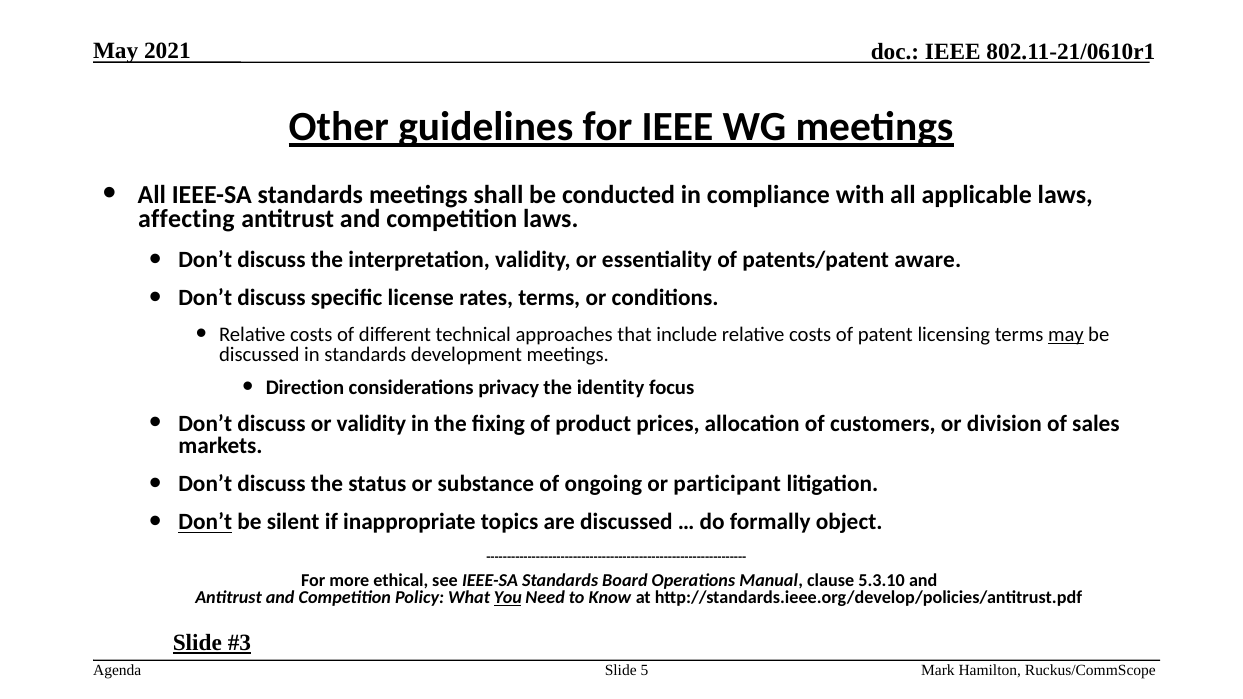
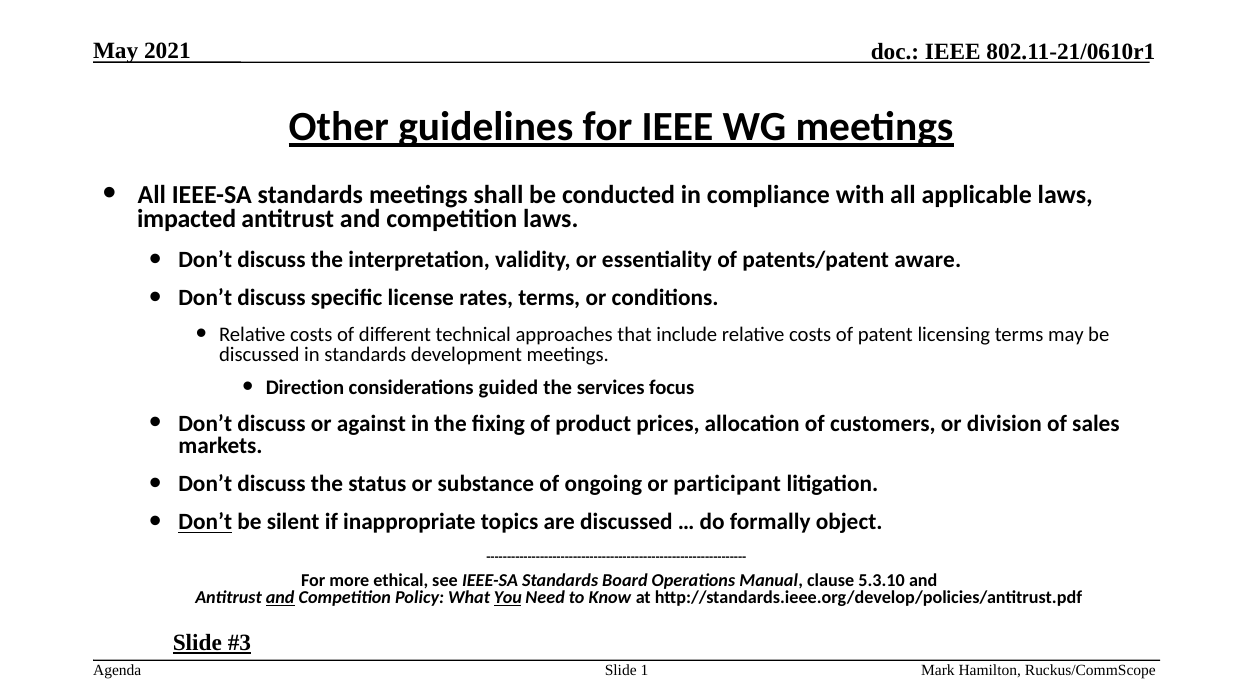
affecting: affecting -> impacted (187, 219)
may underline: present -> none (1066, 335)
privacy: privacy -> guided (508, 388)
identity: identity -> services (611, 388)
or validity: validity -> against (371, 424)
and underline: none -> present (280, 598)
5: 5 -> 1 (644, 671)
